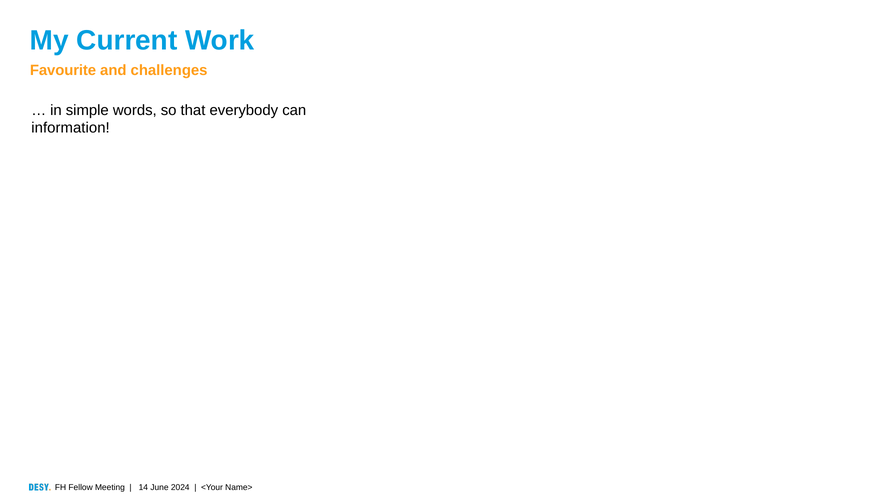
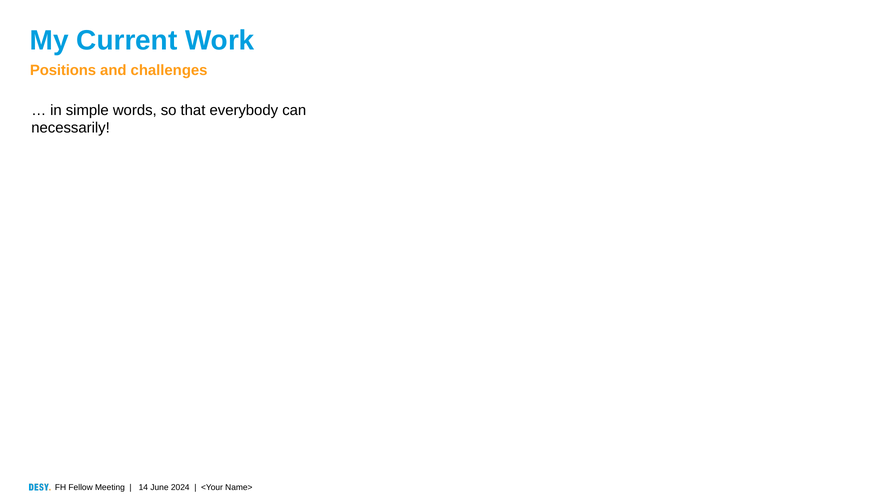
Favourite: Favourite -> Positions (63, 70)
information: information -> necessarily (71, 128)
